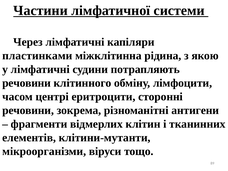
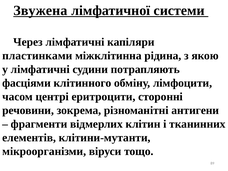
Частини: Частини -> Звужена (40, 10)
речовини: речовини -> фасціями (27, 83)
